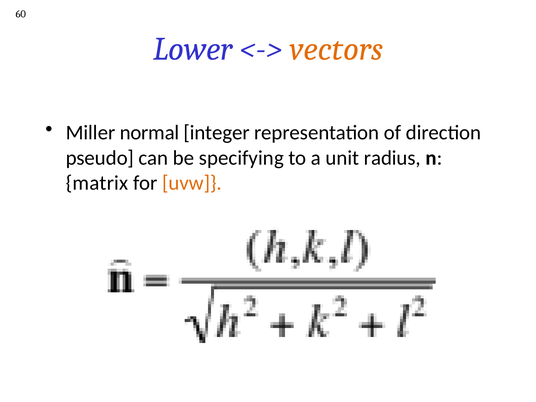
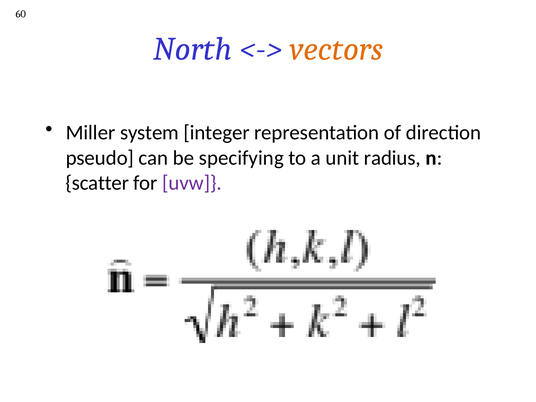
Lower: Lower -> North (193, 49)
normal: normal -> system (149, 133)
matrix: matrix -> scatter (97, 183)
uvw colour: orange -> purple (192, 183)
